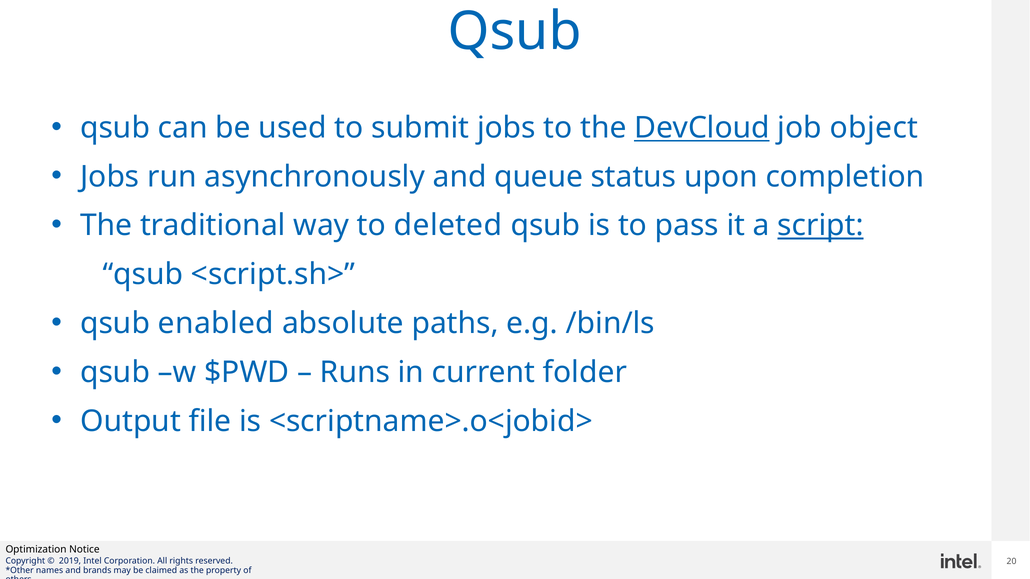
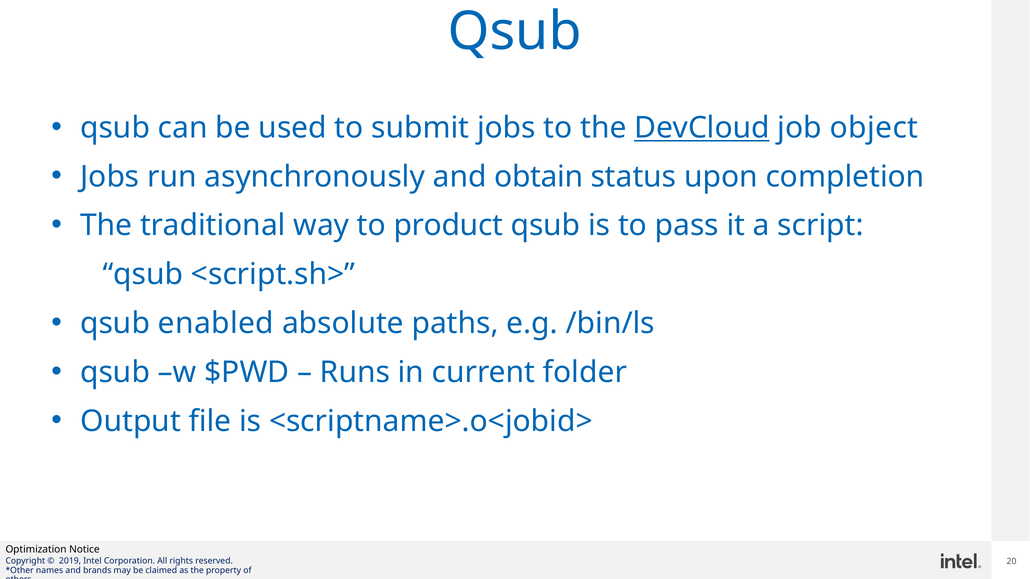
queue: queue -> obtain (539, 177)
deleted: deleted -> product (448, 226)
script underline: present -> none (821, 226)
